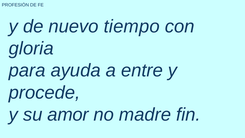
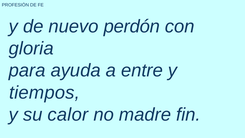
tiempo: tiempo -> perdón (132, 26)
procede: procede -> tiempos (44, 92)
amor: amor -> calor (68, 115)
